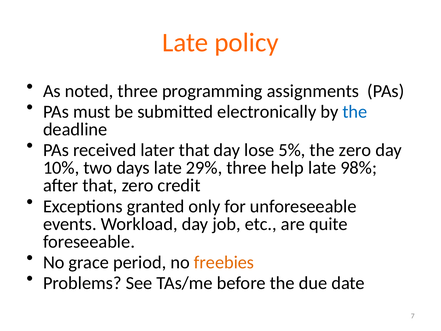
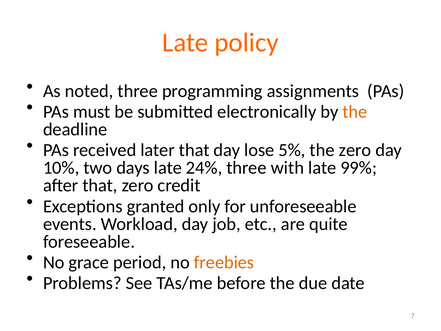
the colour: blue -> orange (355, 112)
29%: 29% -> 24% (204, 168)
help: help -> with (287, 168)
98%: 98% -> 99% (359, 168)
